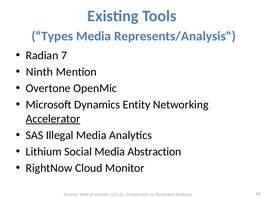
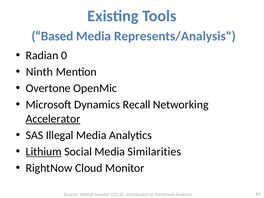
Types: Types -> Based (52, 36)
7: 7 -> 0 (64, 55)
Entity: Entity -> Recall (137, 105)
Lithium underline: none -> present (44, 152)
Abstraction: Abstraction -> Similarities (154, 152)
